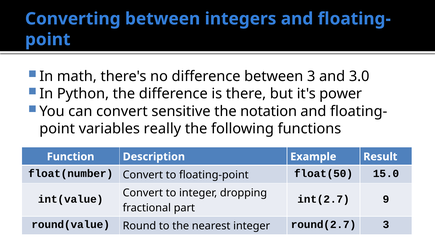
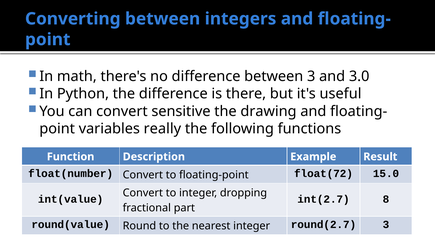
power: power -> useful (341, 94)
notation: notation -> drawing (269, 111)
float(50: float(50 -> float(72 (323, 173)
9: 9 -> 8 (386, 199)
